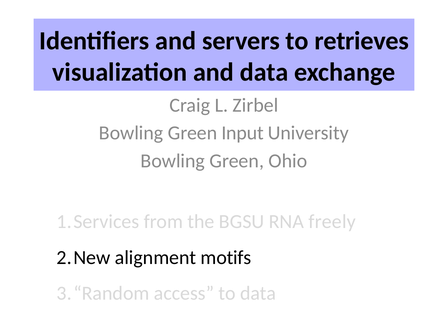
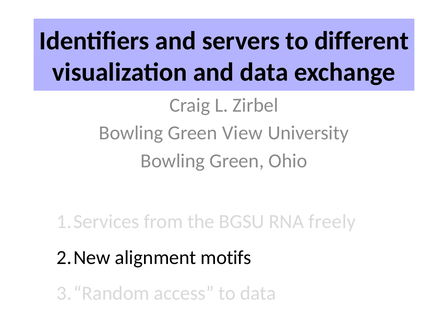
retrieves: retrieves -> different (362, 41)
Input: Input -> View (242, 133)
